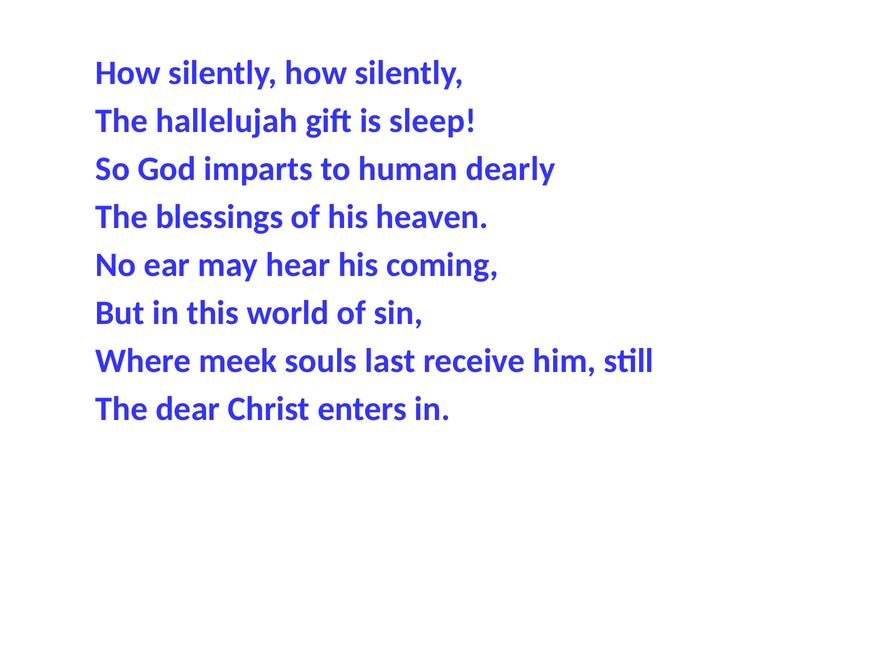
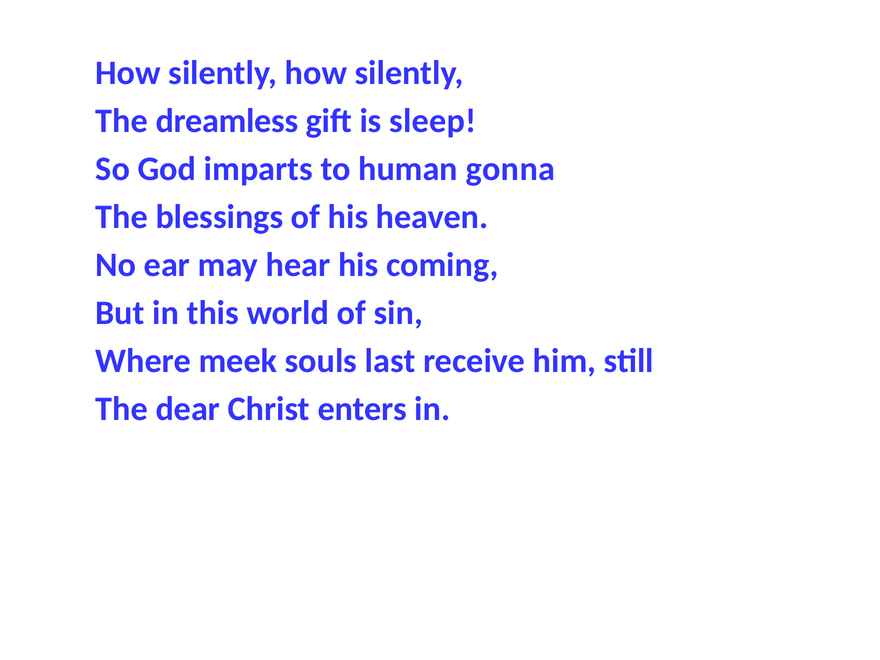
hallelujah: hallelujah -> dreamless (227, 121)
dearly: dearly -> gonna (510, 169)
